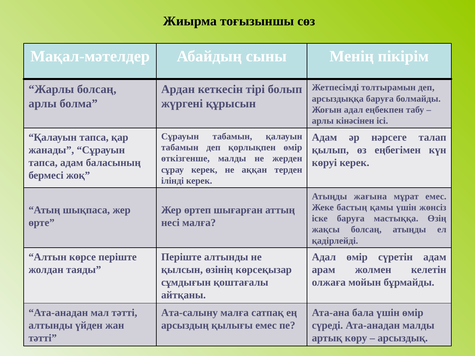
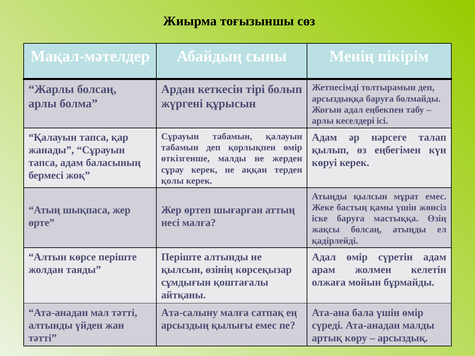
кінәсінен: кінәсінен -> кеселдері (355, 121)
ілінді: ілінді -> қолы (172, 181)
Атыңды жағына: жағына -> қылсын (370, 196)
